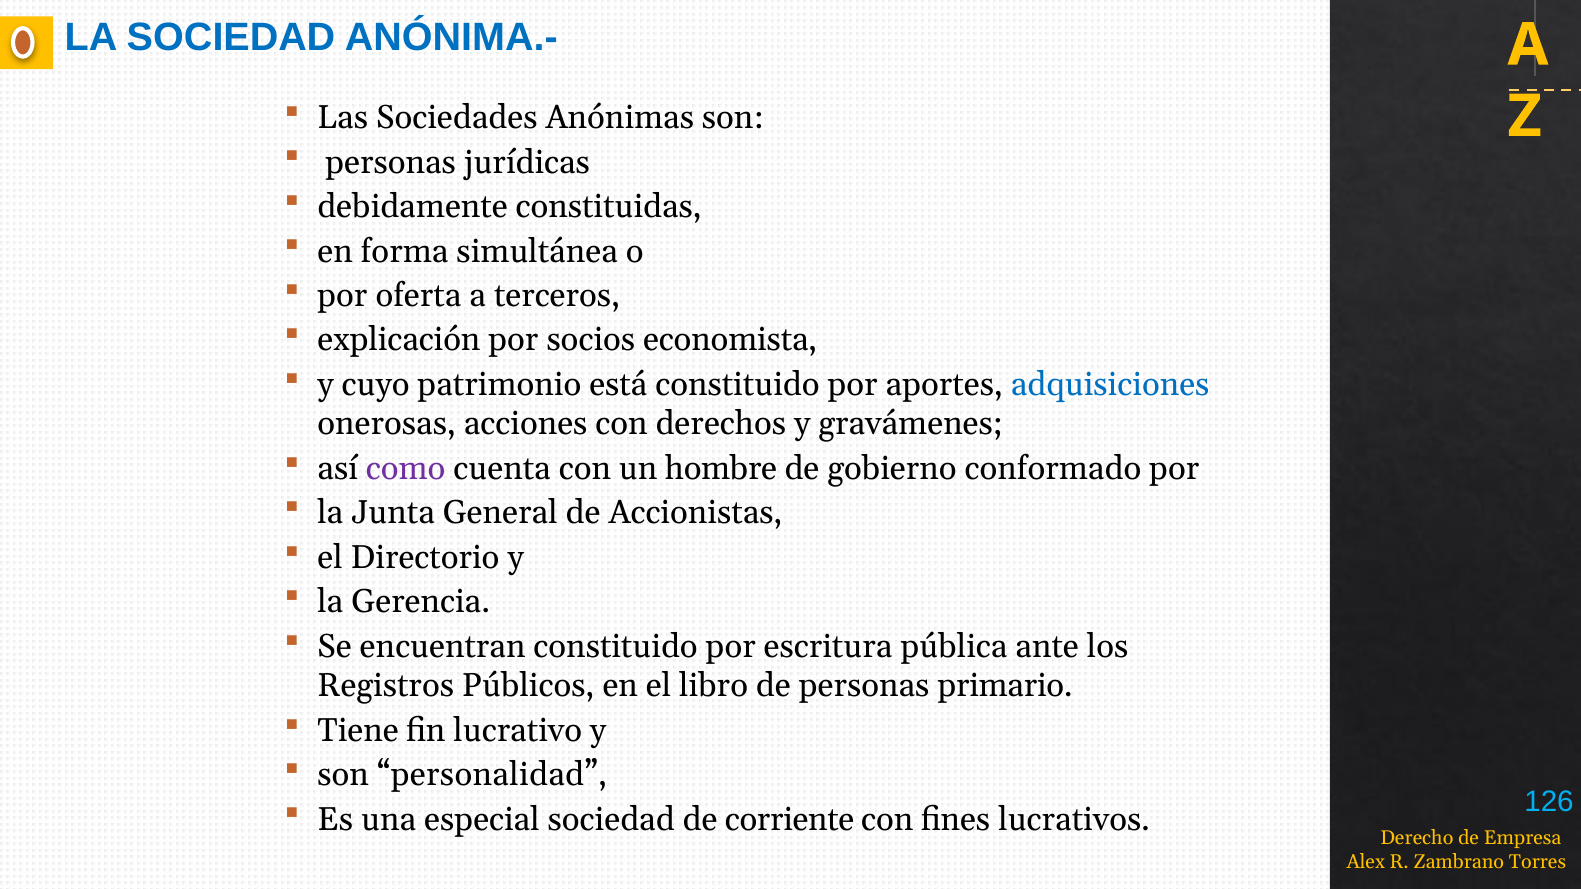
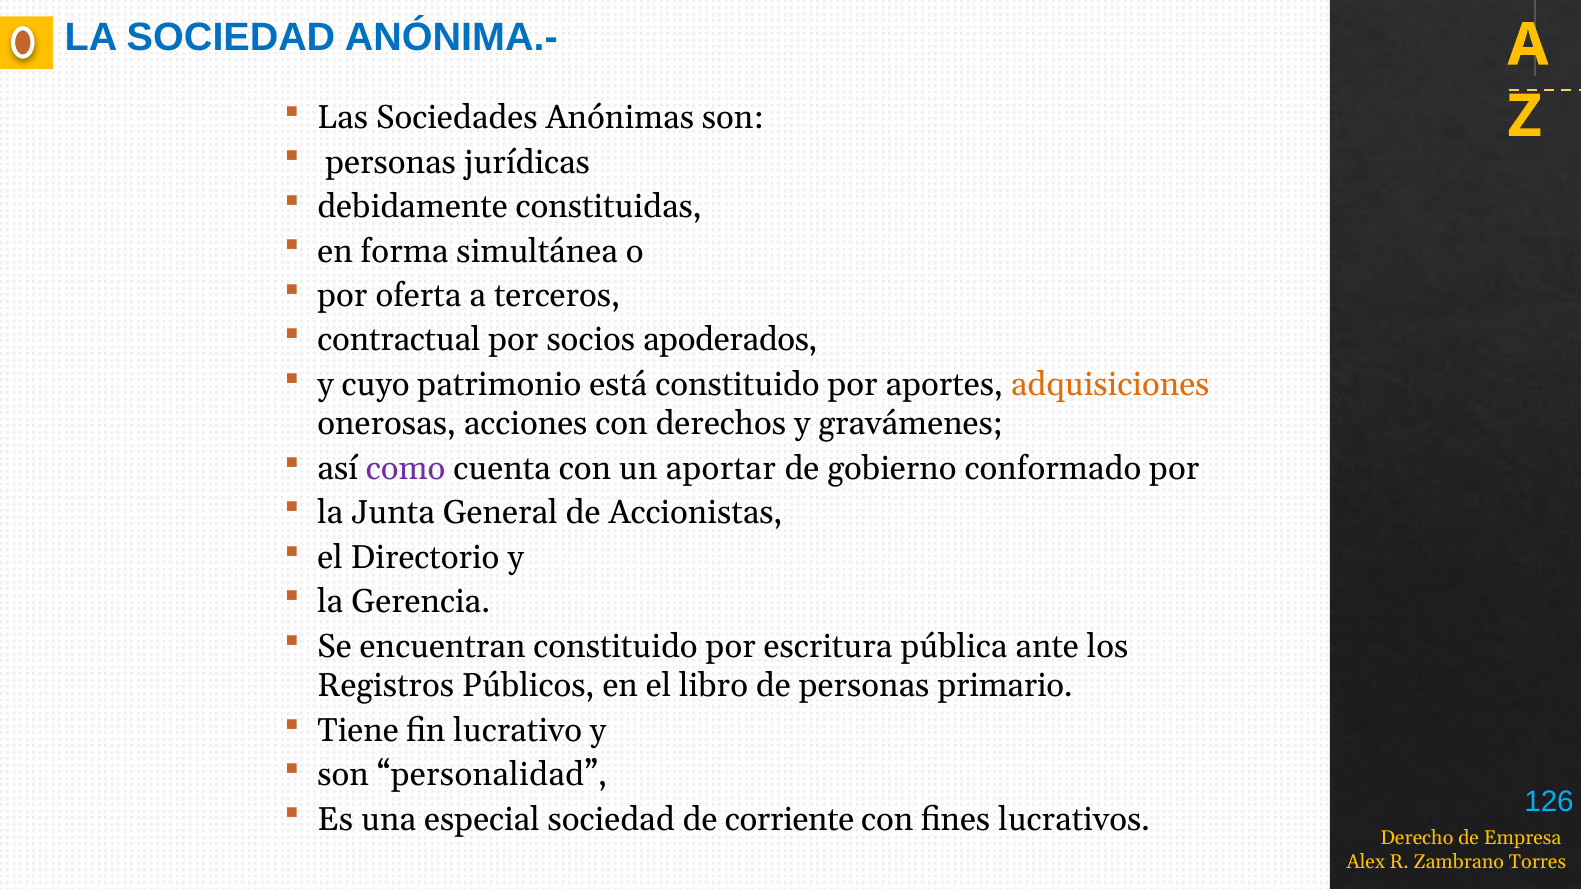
explicación: explicación -> contractual (399, 340)
economista: economista -> apoderados (730, 340)
adquisiciones colour: blue -> orange (1110, 385)
hombre: hombre -> aportar (721, 469)
